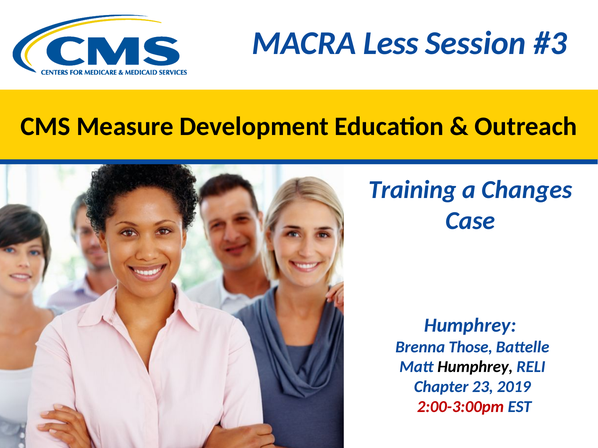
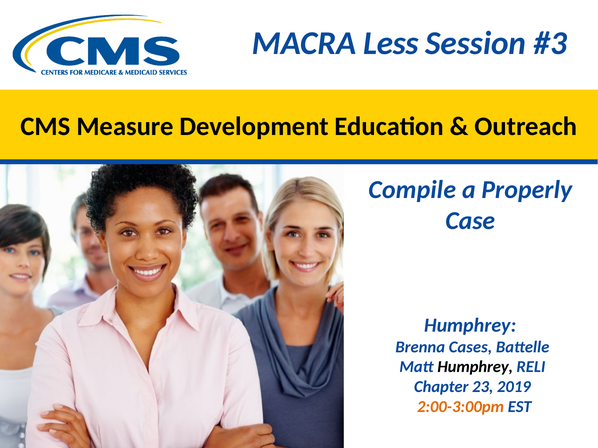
Training: Training -> Compile (412, 190)
Changes: Changes -> Properly (527, 190)
Those: Those -> Cases (470, 347)
2:00-3:00pm colour: red -> orange (461, 407)
